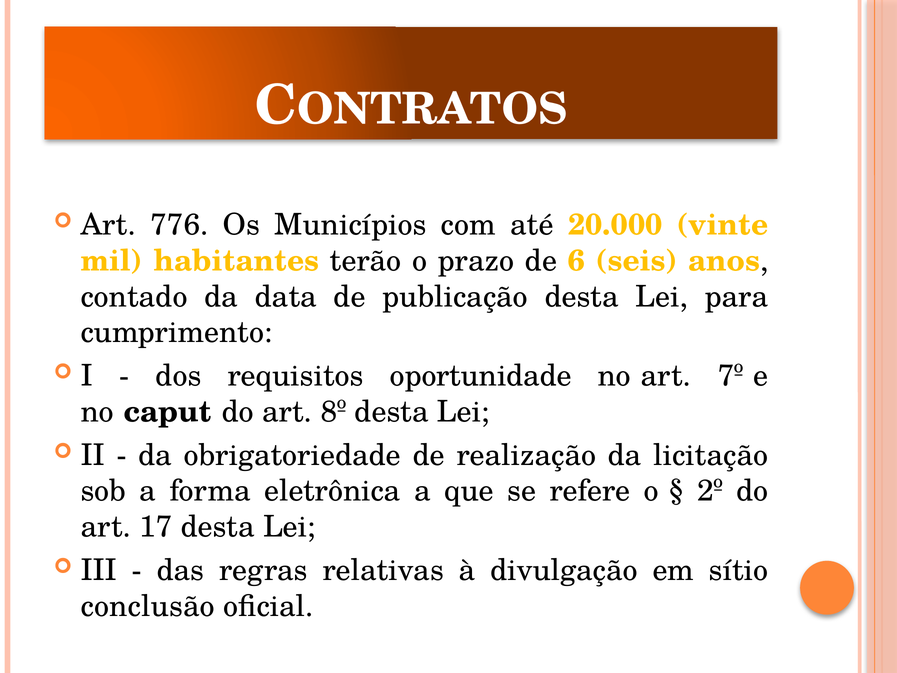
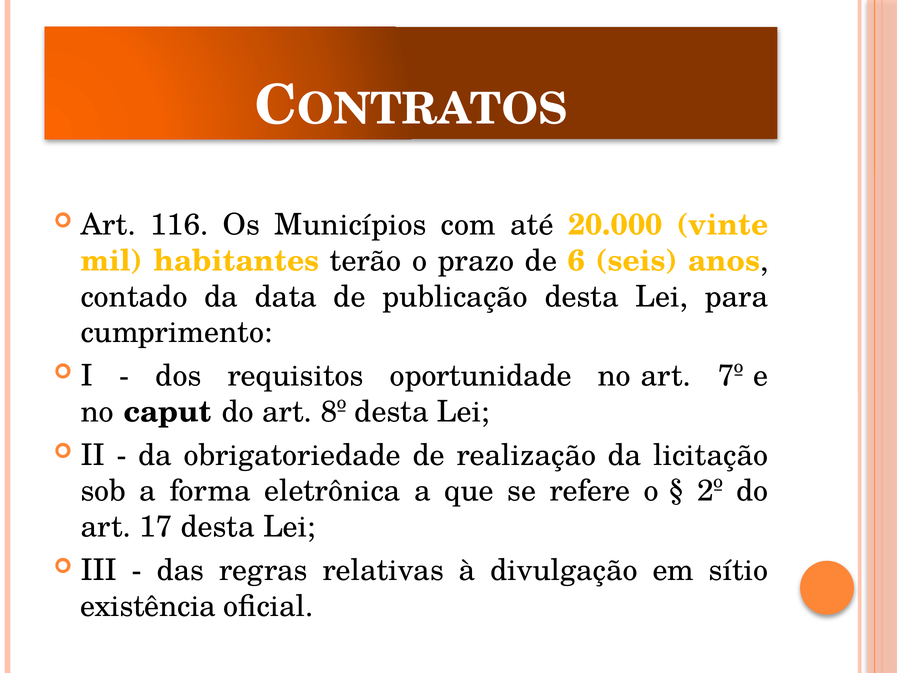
776: 776 -> 116 (179, 225)
conclusão: conclusão -> existência (148, 606)
